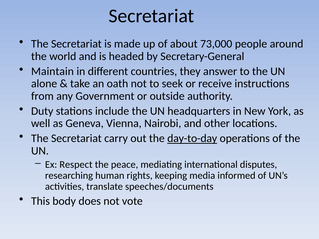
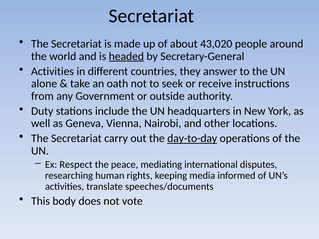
73,000: 73,000 -> 43,020 (216, 44)
headed underline: none -> present (126, 56)
Maintain: Maintain -> Activities (52, 71)
